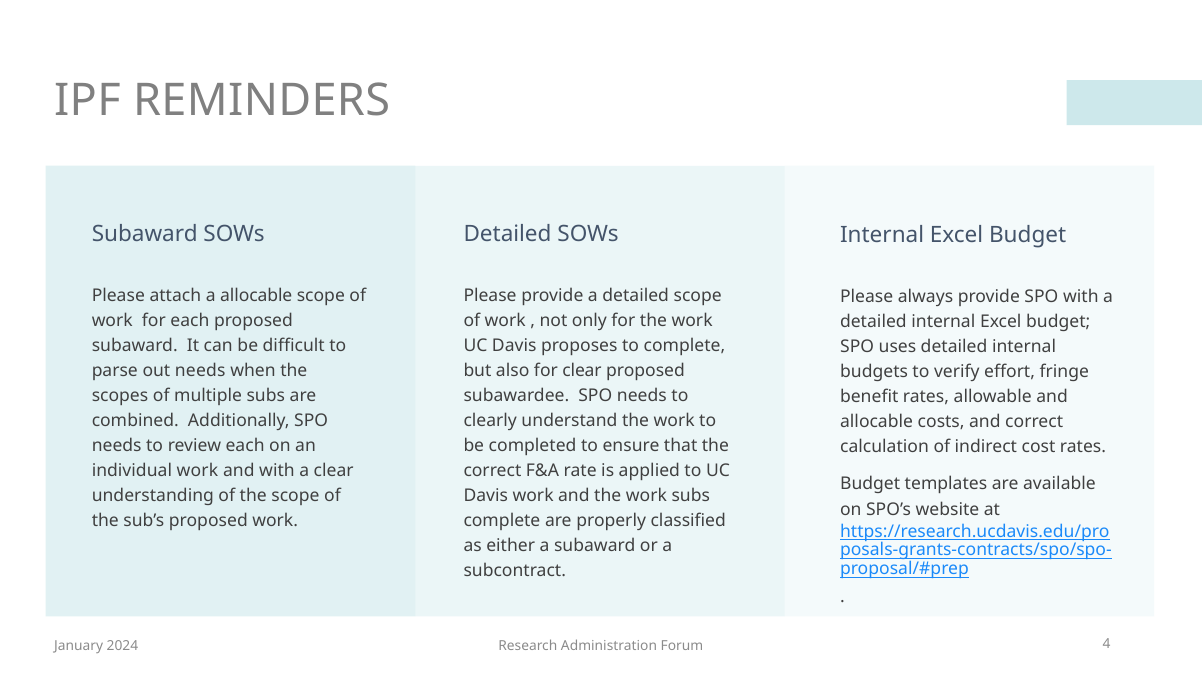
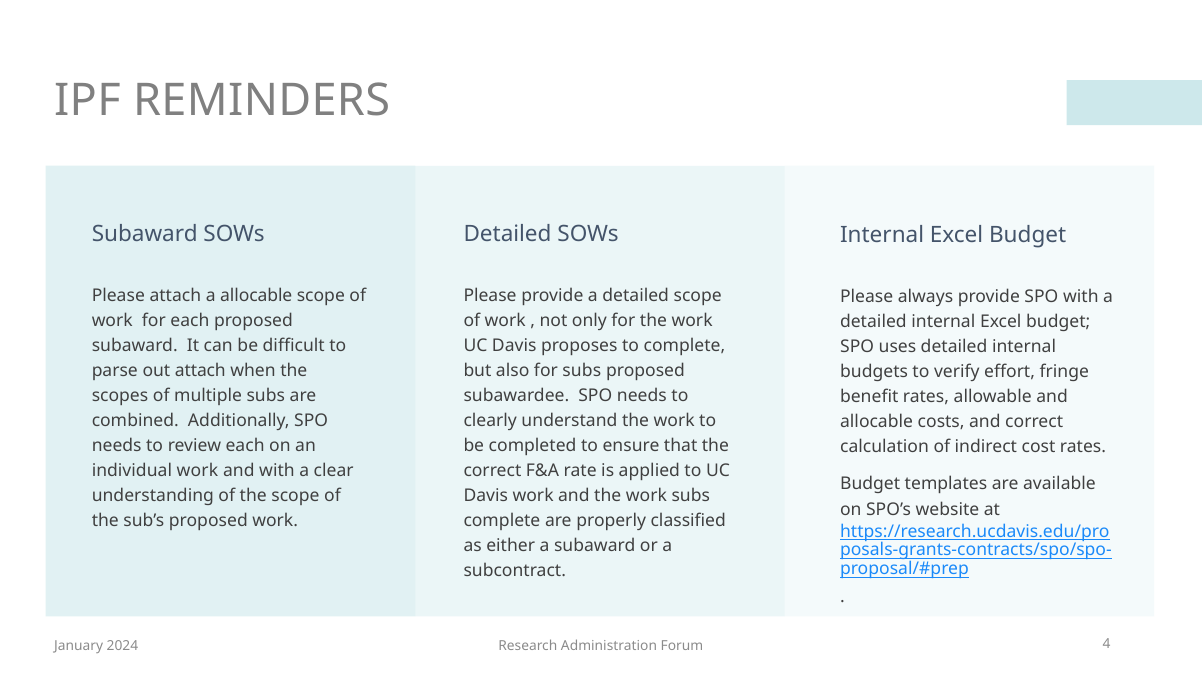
out needs: needs -> attach (200, 371)
for clear: clear -> subs (582, 371)
